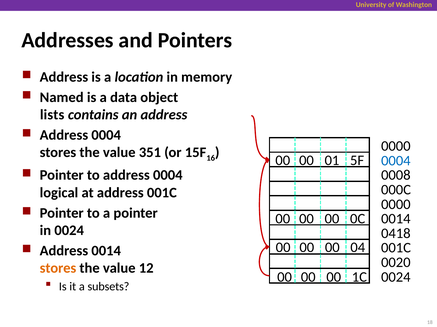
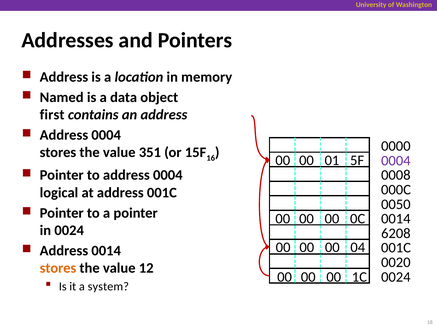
lists: lists -> first (52, 115)
0004 colour: blue -> purple (396, 161)
0000: 0000 -> 0050 (396, 205)
0418: 0418 -> 6208 (396, 234)
subsets: subsets -> system (108, 287)
